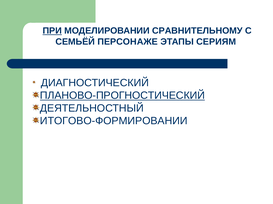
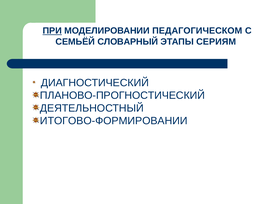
СРАВНИТЕЛЬНОМУ: СРАВНИТЕЛЬНОМУ -> ПЕДАГОГИЧЕСКОМ (197, 31)
ПЕРСОНАЖЕ: ПЕРСОНАЖЕ -> СЛОВАРНЫЙ (128, 42)
ПЛАНОВО-ПРОГНОСТИЧЕСКИЙ underline: present -> none (122, 96)
